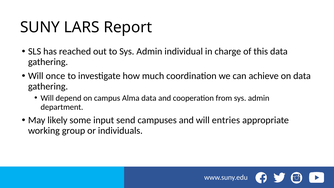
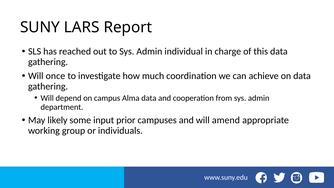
send: send -> prior (126, 120)
entries: entries -> amend (226, 120)
